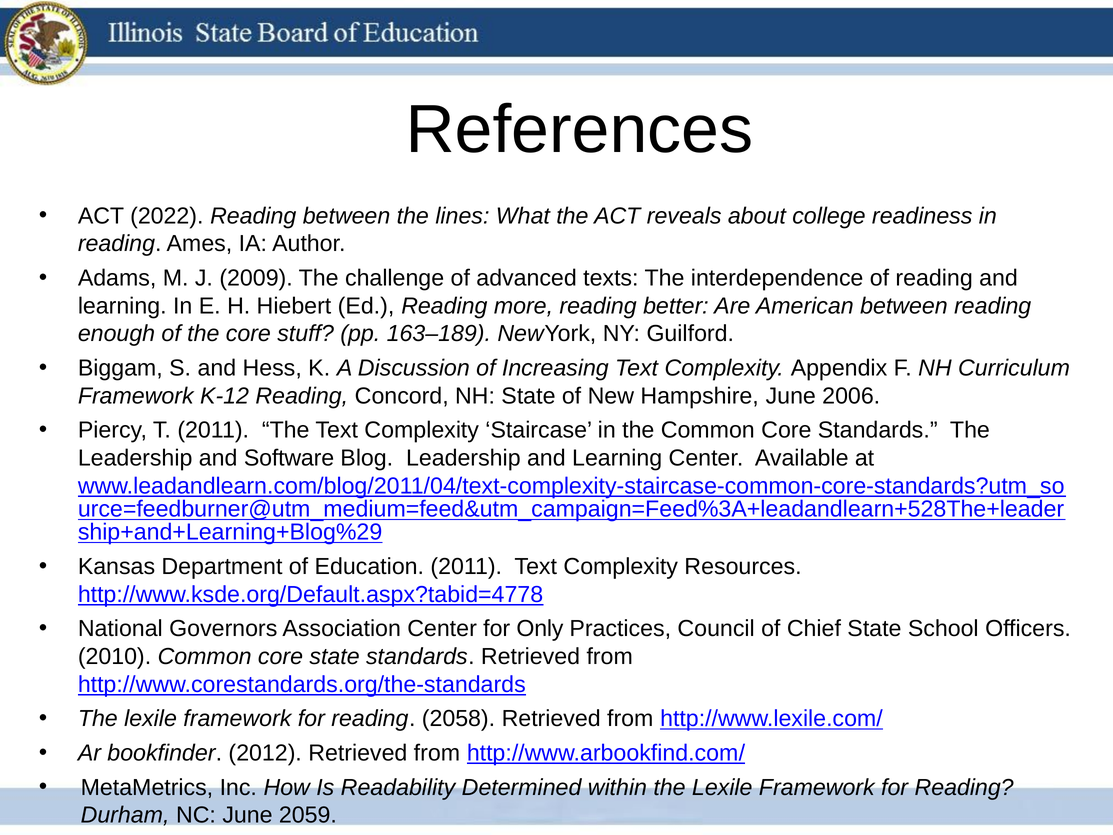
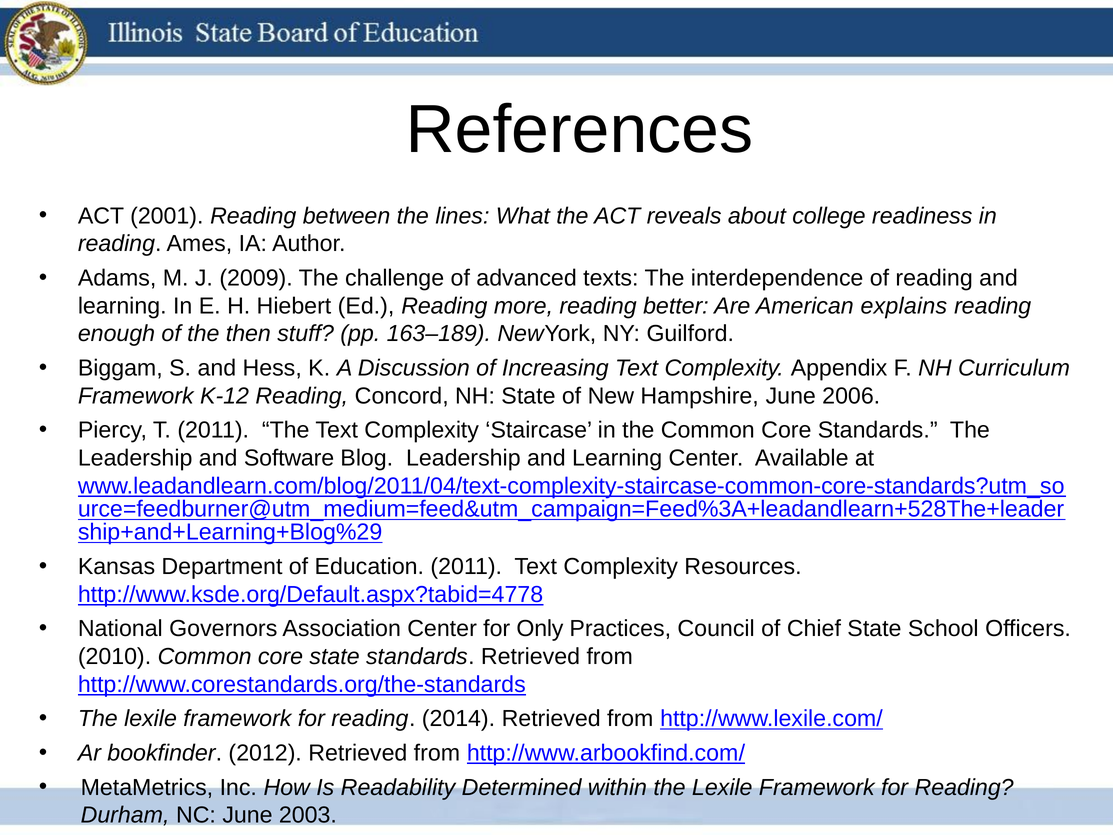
2022: 2022 -> 2001 (167, 216)
American between: between -> explains (904, 306)
the core: core -> then (248, 334)
2058: 2058 -> 2014 (458, 719)
2059: 2059 -> 2003 (308, 815)
